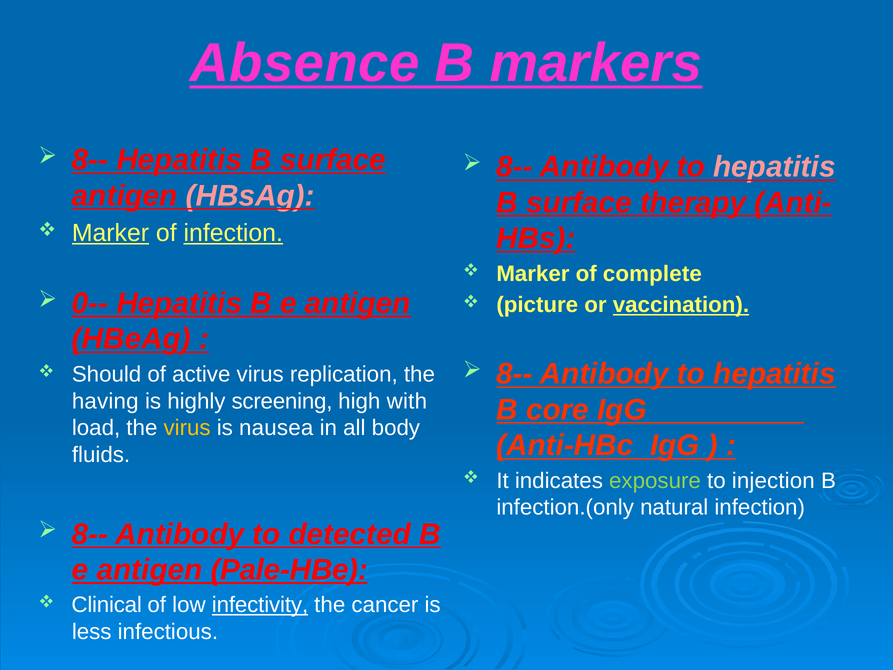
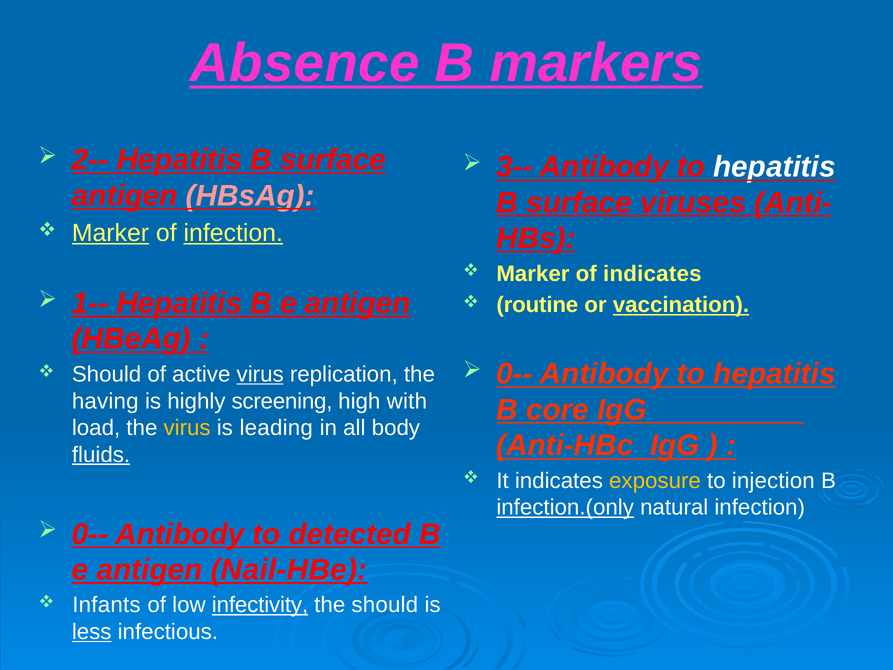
8--: 8-- -> 2-- (90, 160)
8--: 8-- -> 3-- (515, 167)
hepatitis colour: pink -> white (774, 167)
therapy: therapy -> viruses (693, 203)
of complete: complete -> indicates (652, 274)
0--: 0-- -> 1-- (90, 303)
picture: picture -> routine (537, 305)
8--: 8-- -> 0-- (515, 374)
virus underline: none -> present (260, 374)
nausea: nausea -> leading (276, 428)
fluids underline: none -> present (101, 455)
exposure colour: light green -> yellow (655, 481)
infection.(only underline: none -> present (565, 507)
8--: 8-- -> 0-- (90, 534)
Pale-HBe: Pale-HBe -> Nail-HBe (289, 570)
Clinical: Clinical -> Infants (106, 605)
the cancer: cancer -> should (385, 605)
less underline: none -> present (92, 632)
